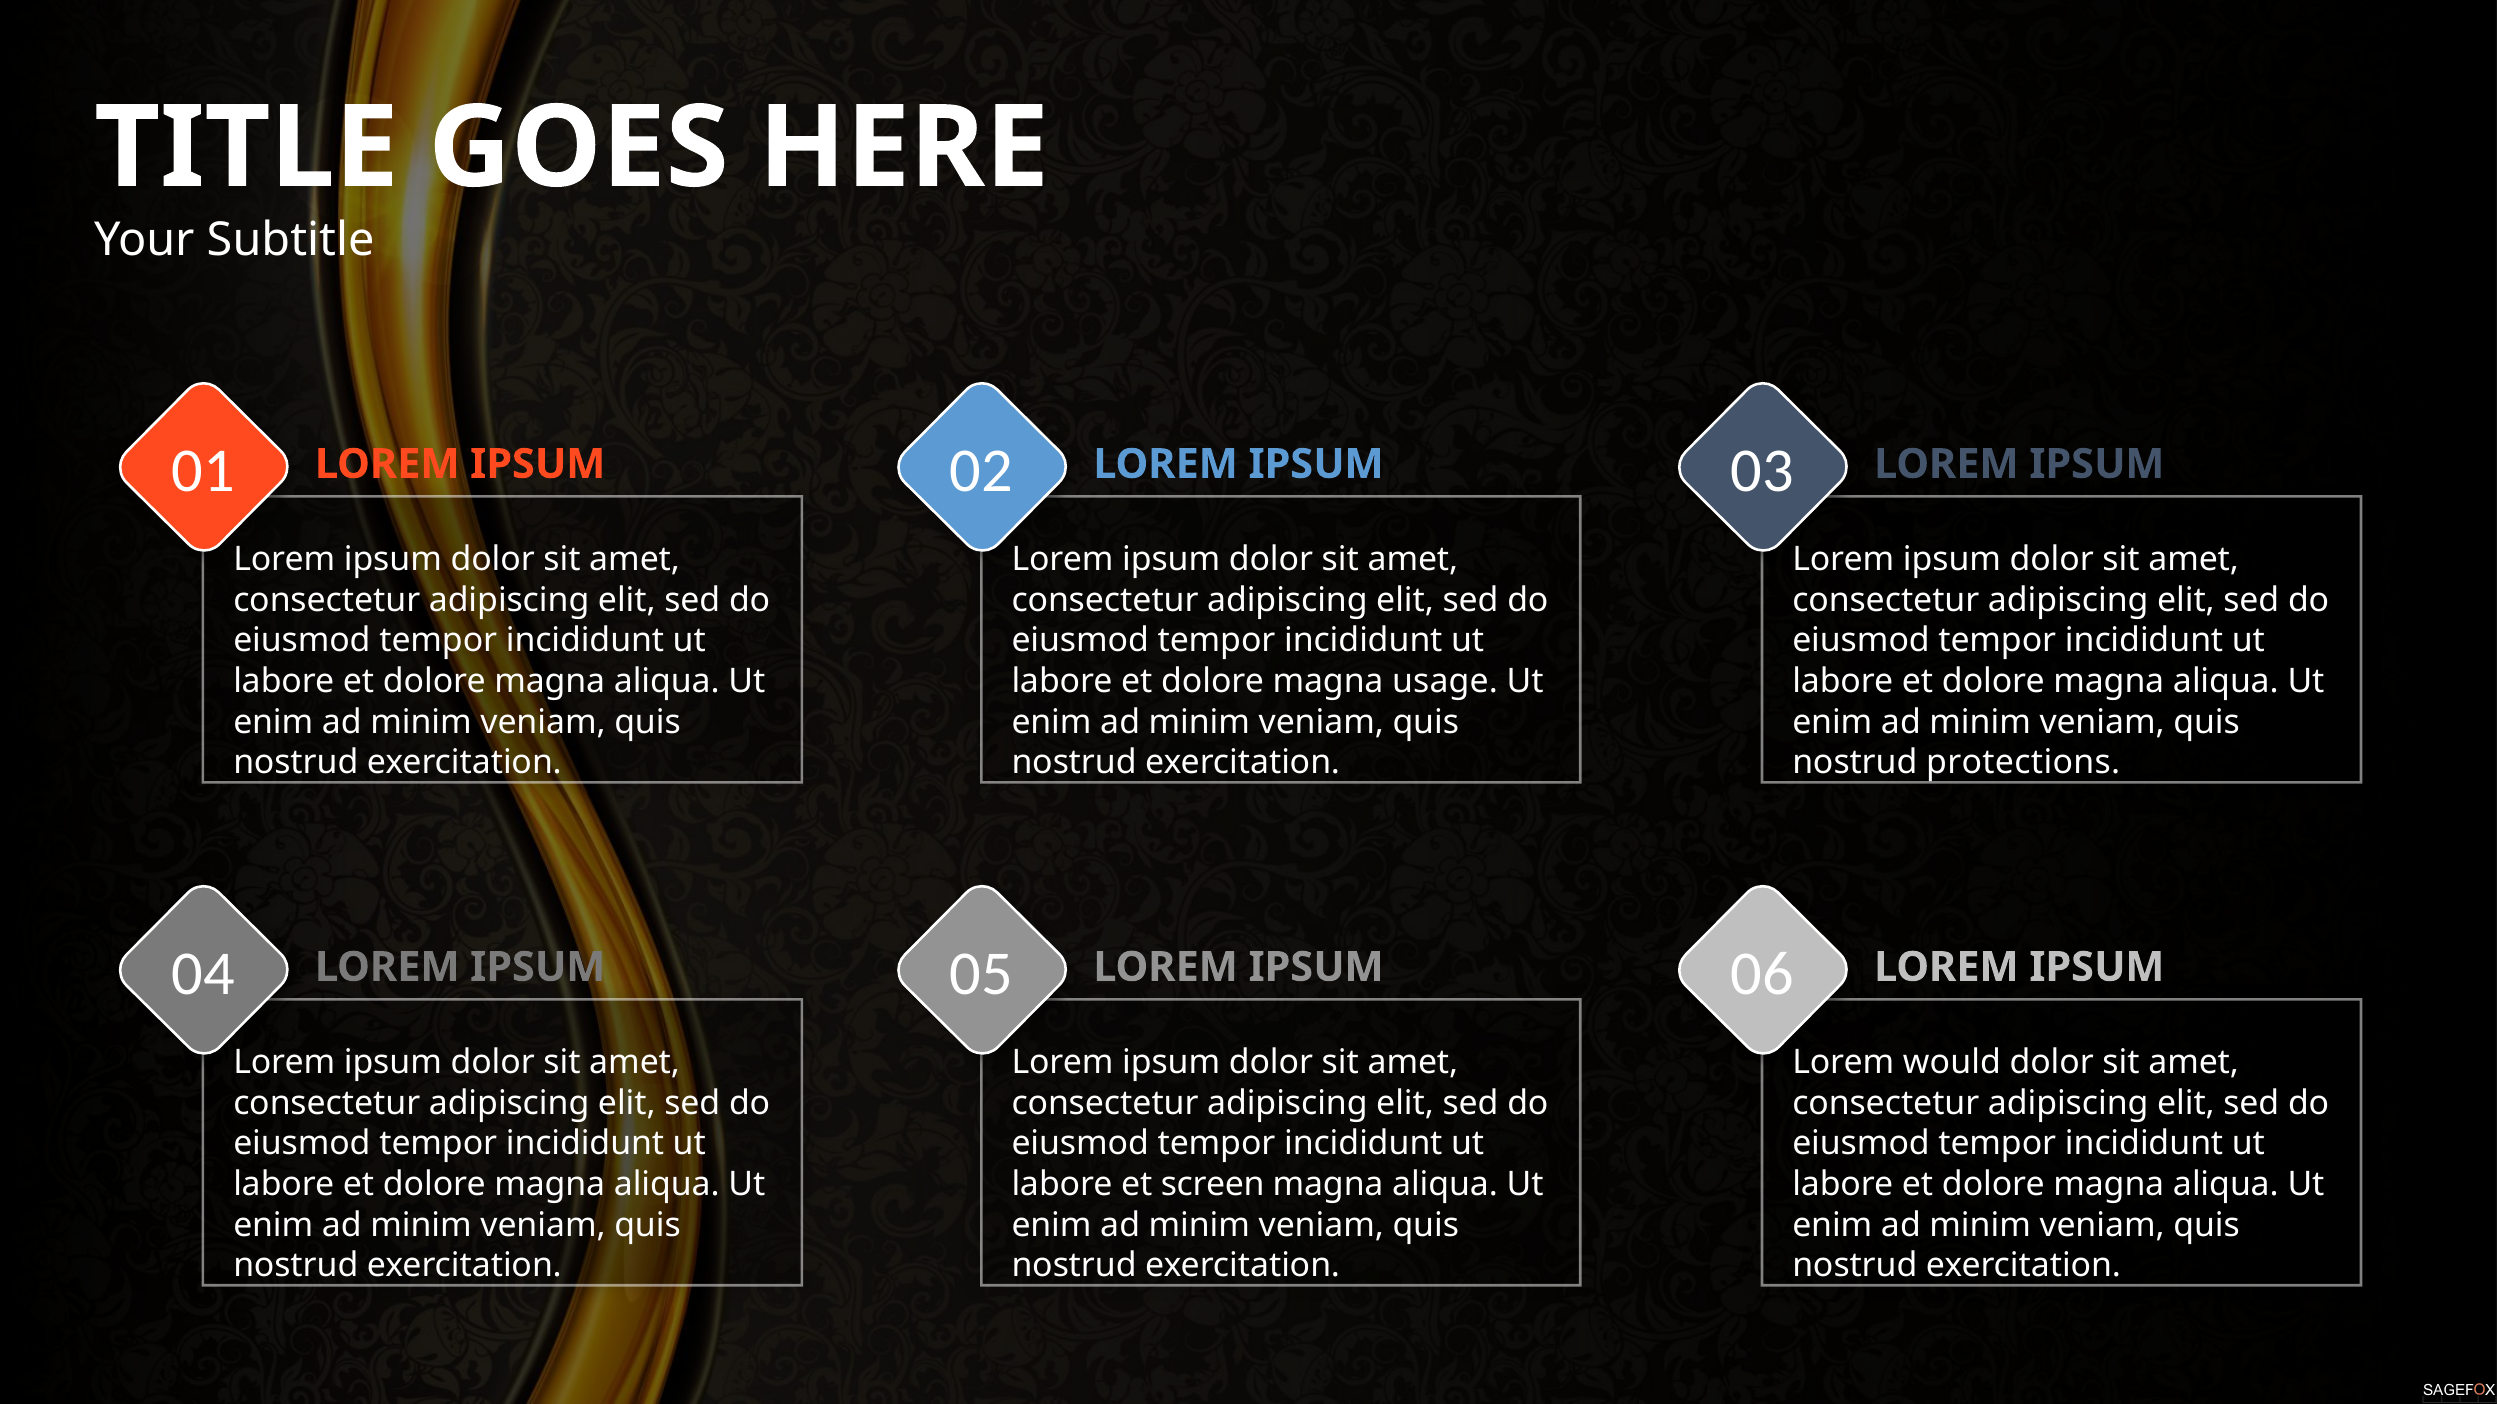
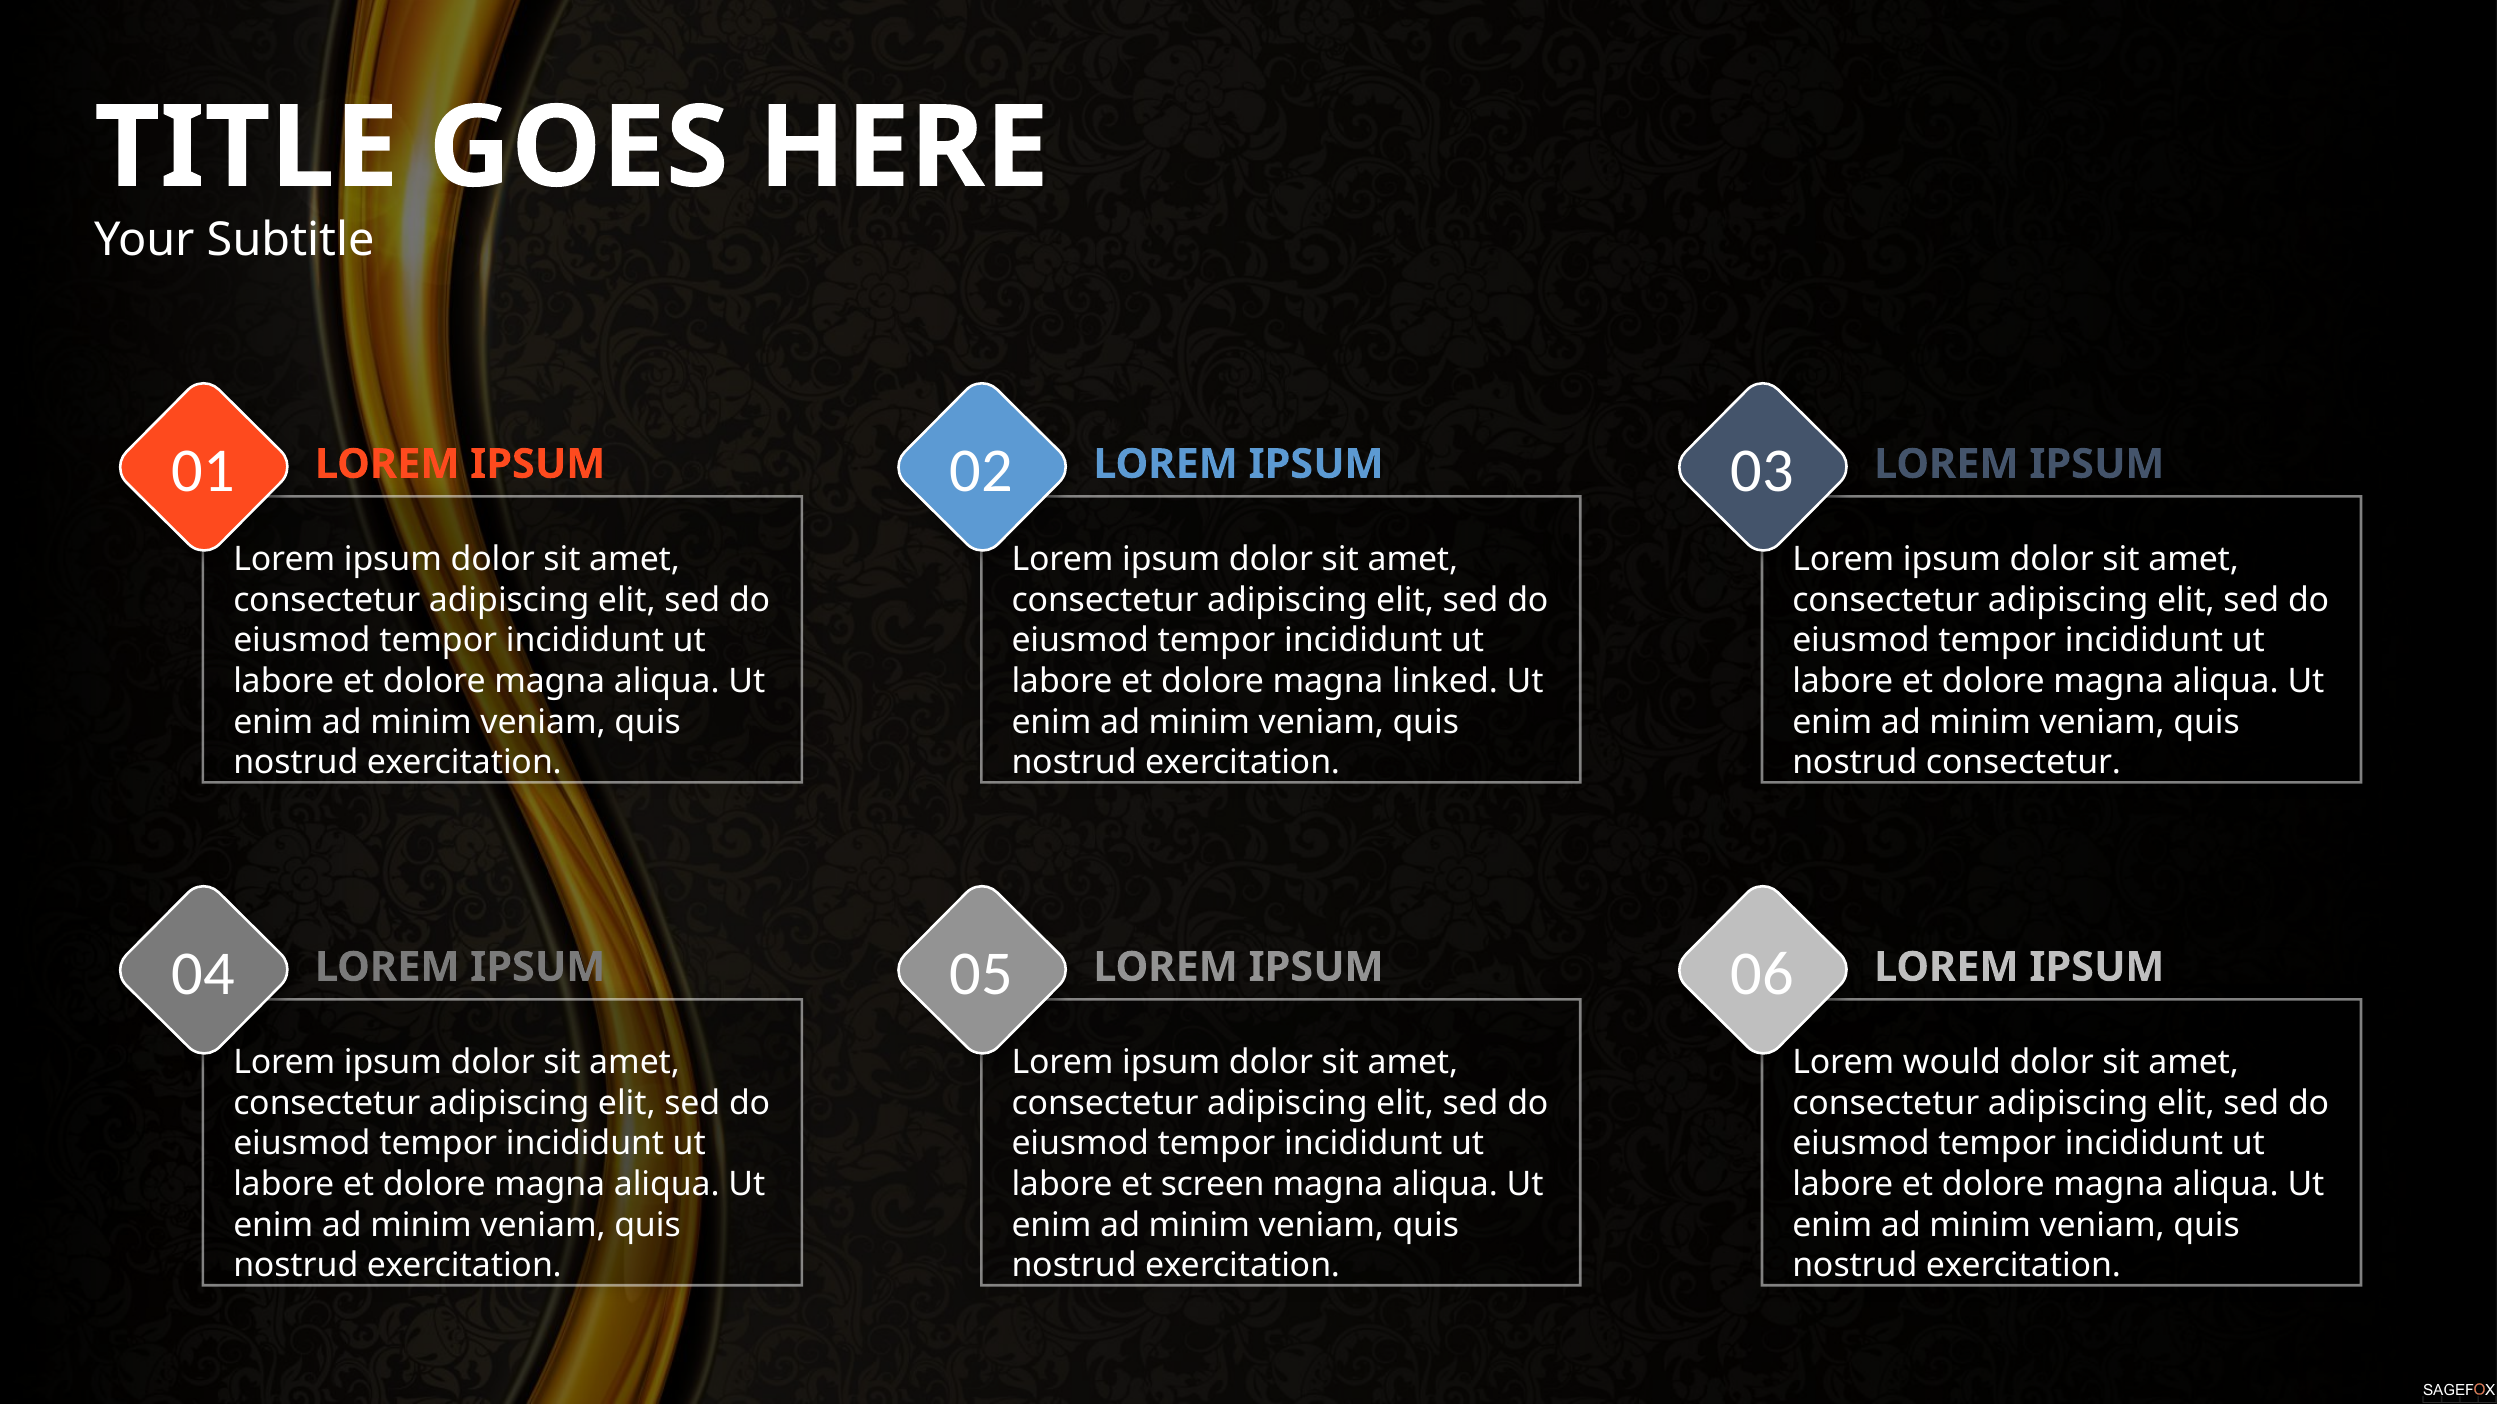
usage: usage -> linked (1445, 682)
nostrud protections: protections -> consectetur (2023, 763)
